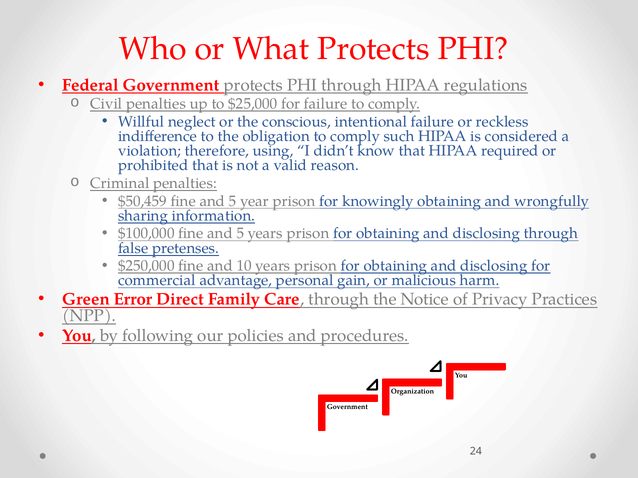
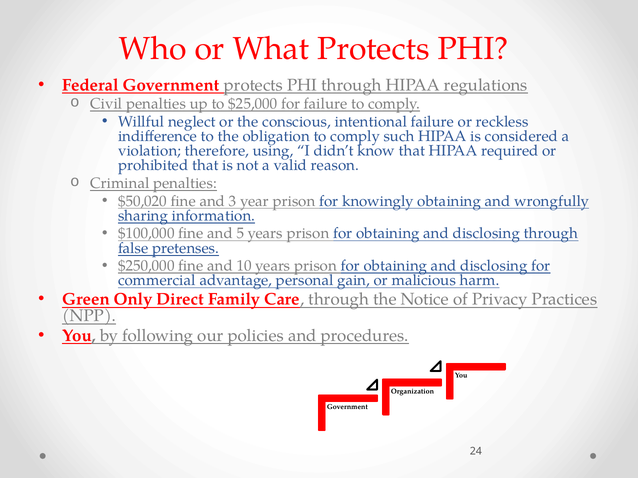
$50,459: $50,459 -> $50,020 (143, 201)
5: 5 -> 3 (233, 201)
Error: Error -> Only (133, 300)
